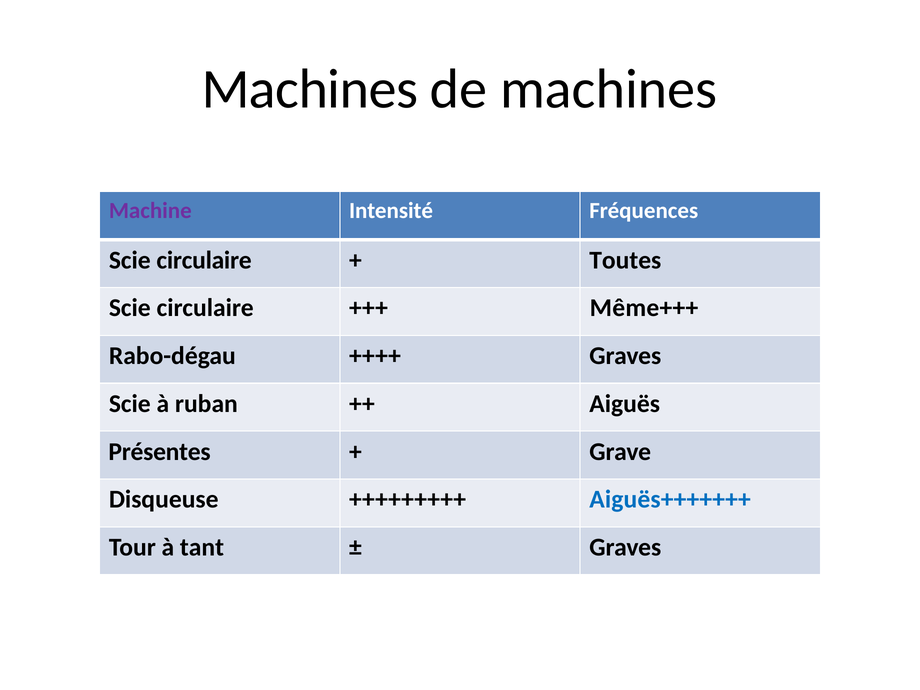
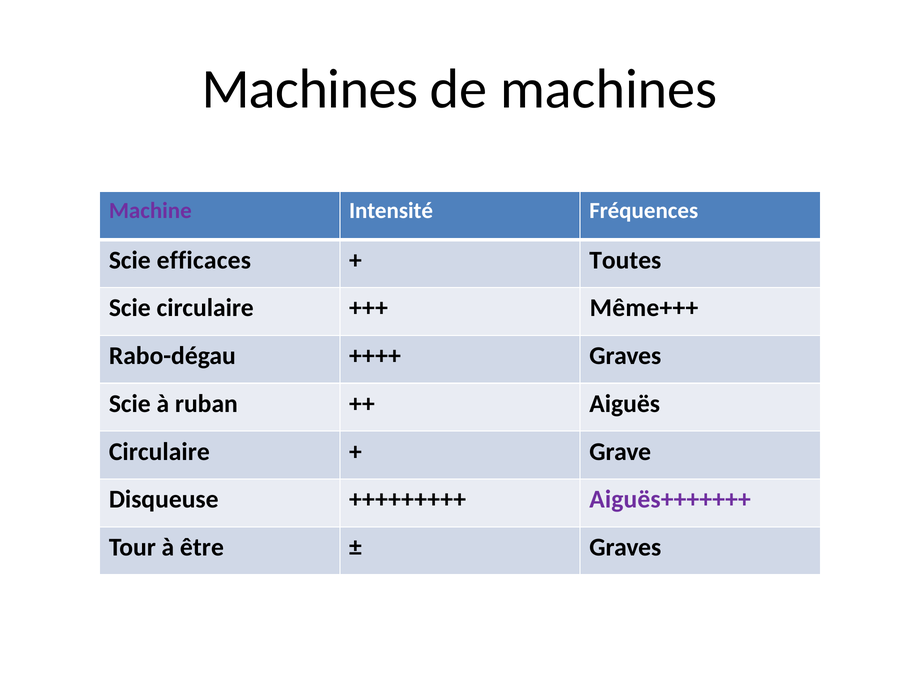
circulaire: circulaire -> efficaces (204, 260)
Présentes: Présentes -> Circulaire (159, 452)
Aiguës+++++++ colour: blue -> purple (670, 500)
tant: tant -> être (202, 547)
